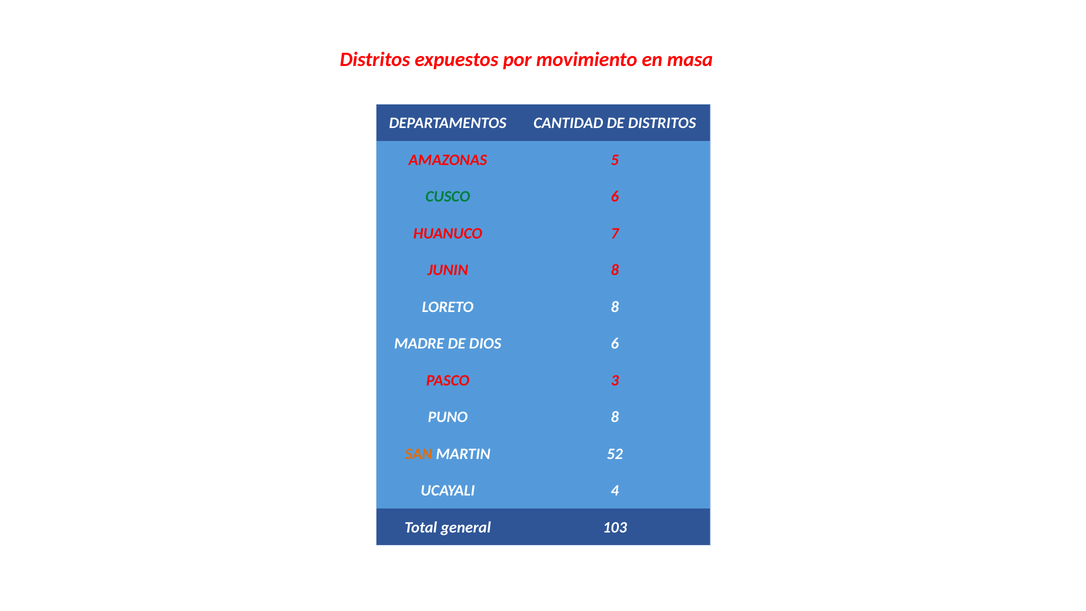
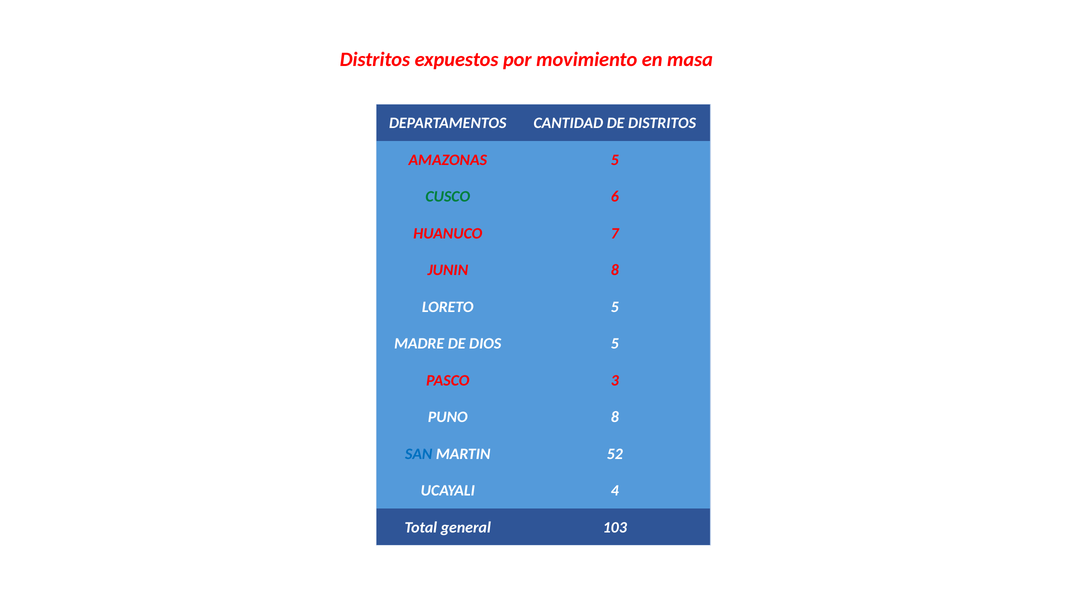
LORETO 8: 8 -> 5 (615, 307)
DIOS 6: 6 -> 5 (615, 344)
SAN colour: orange -> blue (419, 454)
